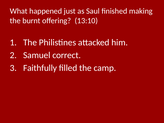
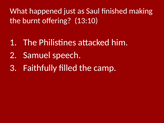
correct: correct -> speech (67, 55)
